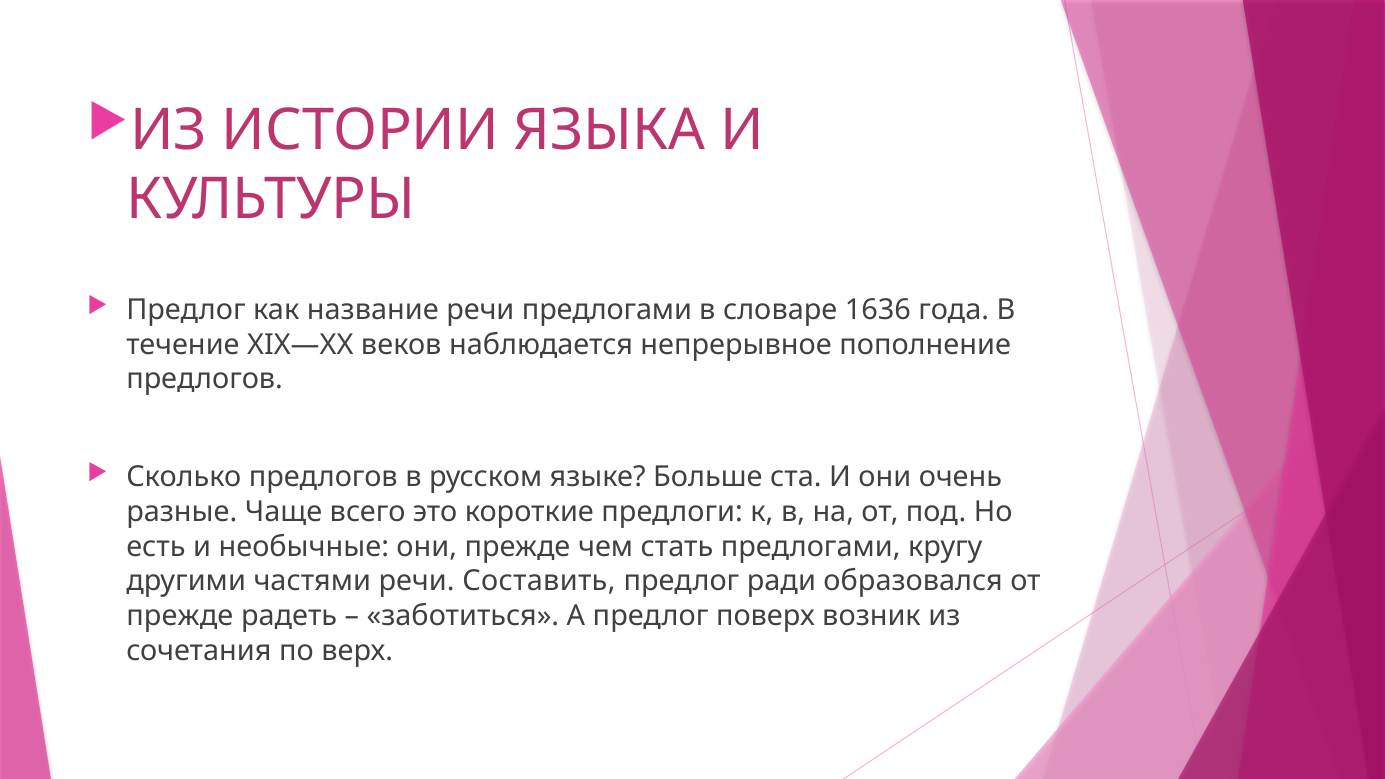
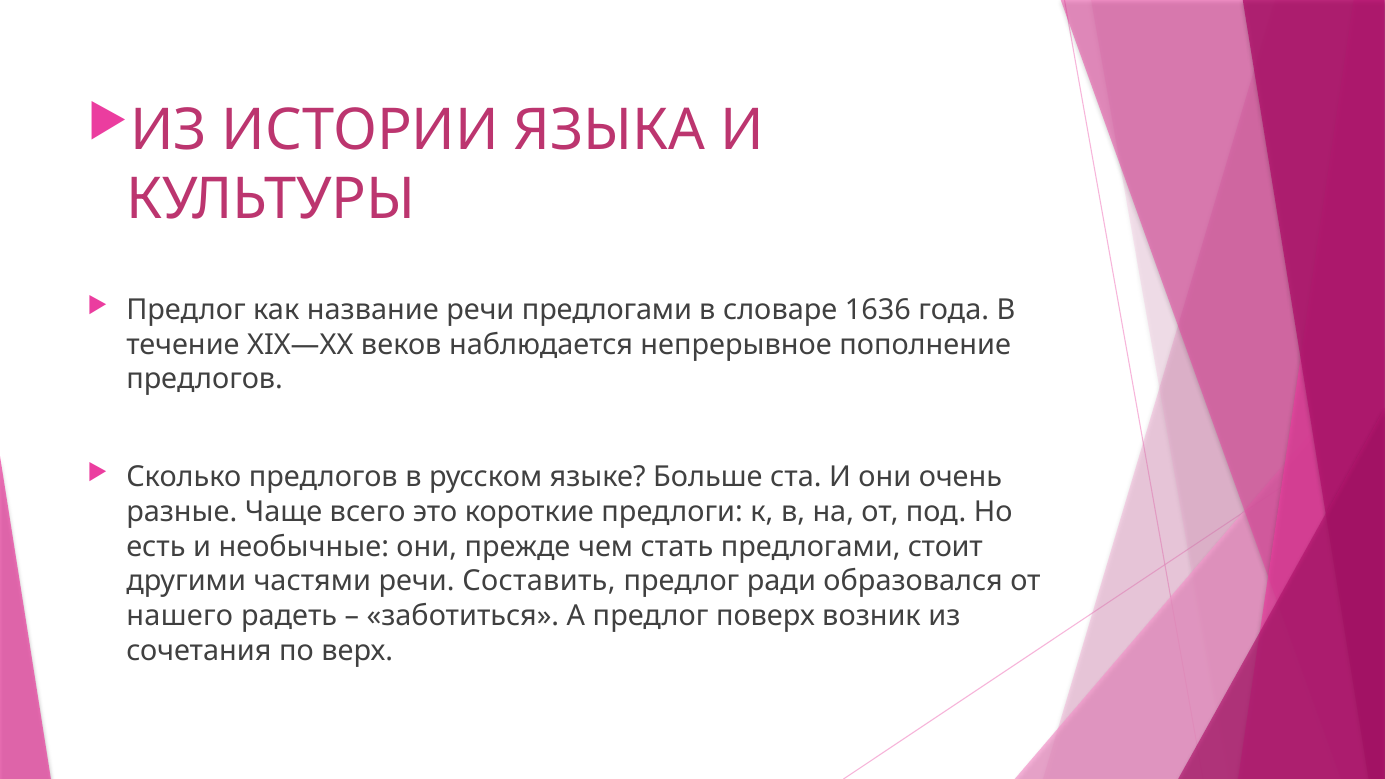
кругу: кругу -> стоит (945, 547)
прежде: прежде -> нашего (180, 616)
